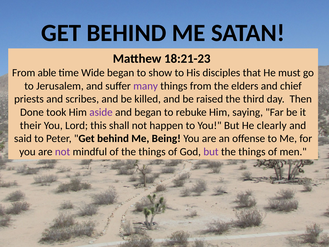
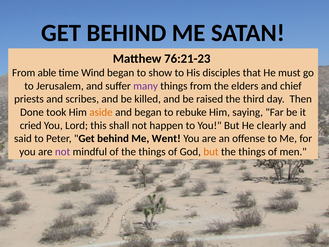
18:21-23: 18:21-23 -> 76:21-23 (187, 59)
Wide: Wide -> Wind (93, 73)
aside colour: purple -> orange (101, 112)
their: their -> cried (31, 125)
Being: Being -> Went (166, 138)
but colour: purple -> orange (211, 152)
